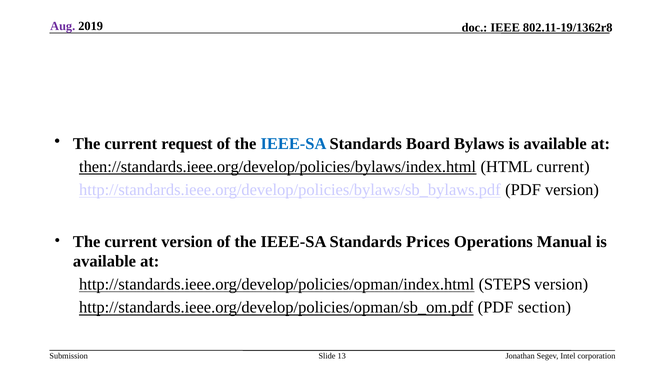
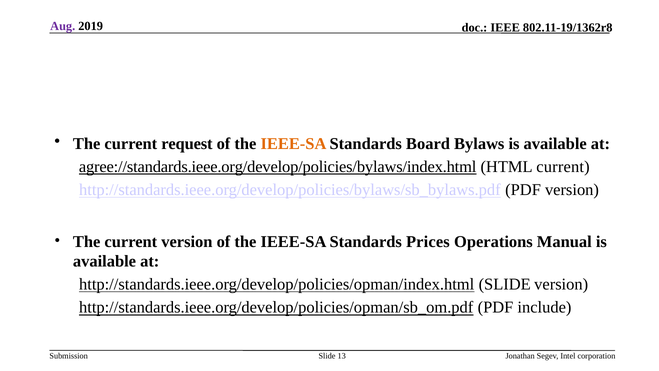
IEEE-SA colour: blue -> orange (293, 144)
then://standards.ieee.org/develop/policies/bylaws/index.html: then://standards.ieee.org/develop/policies/bylaws/index.html -> agree://standards.ieee.org/develop/policies/bylaws/index.html (278, 167)
http://standards.ieee.org/develop/policies/opman/index.html STEPS: STEPS -> SLIDE (505, 284)
section: section -> include (544, 307)
